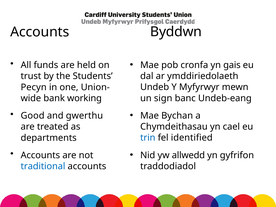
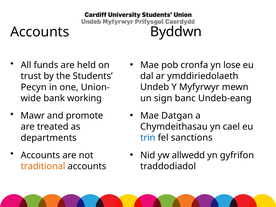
gais: gais -> lose (232, 65)
Good: Good -> Mawr (33, 116)
gwerthu: gwerthu -> promote (85, 116)
Bychan: Bychan -> Datgan (177, 116)
identified: identified -> sanctions (192, 138)
traditional colour: blue -> orange (43, 166)
